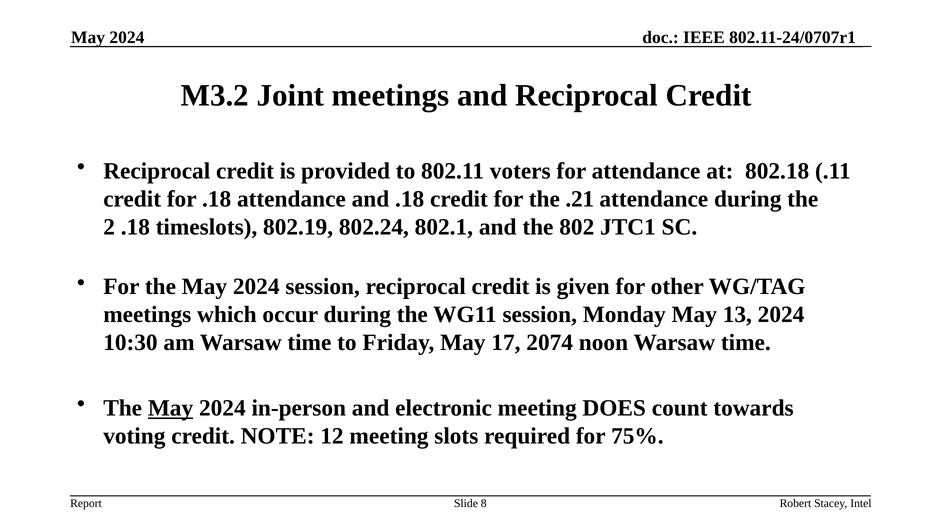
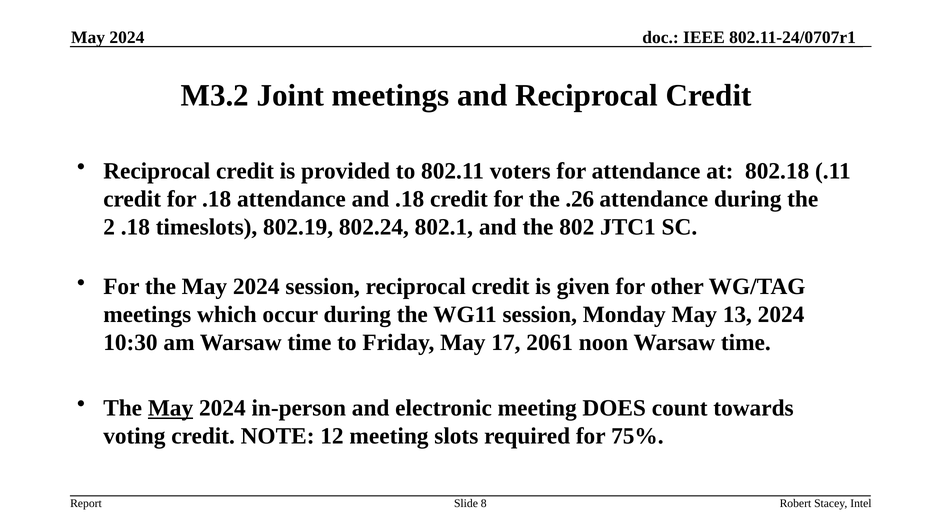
.21: .21 -> .26 (580, 199)
2074: 2074 -> 2061 (550, 343)
